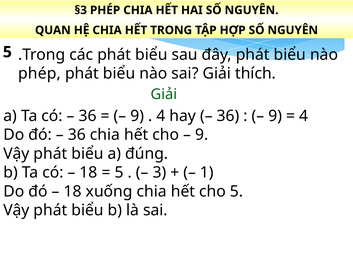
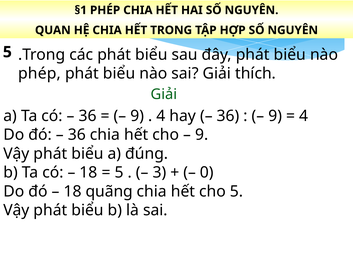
§3: §3 -> §1 (81, 10)
1: 1 -> 0 (207, 172)
xuống: xuống -> quãng (109, 191)
